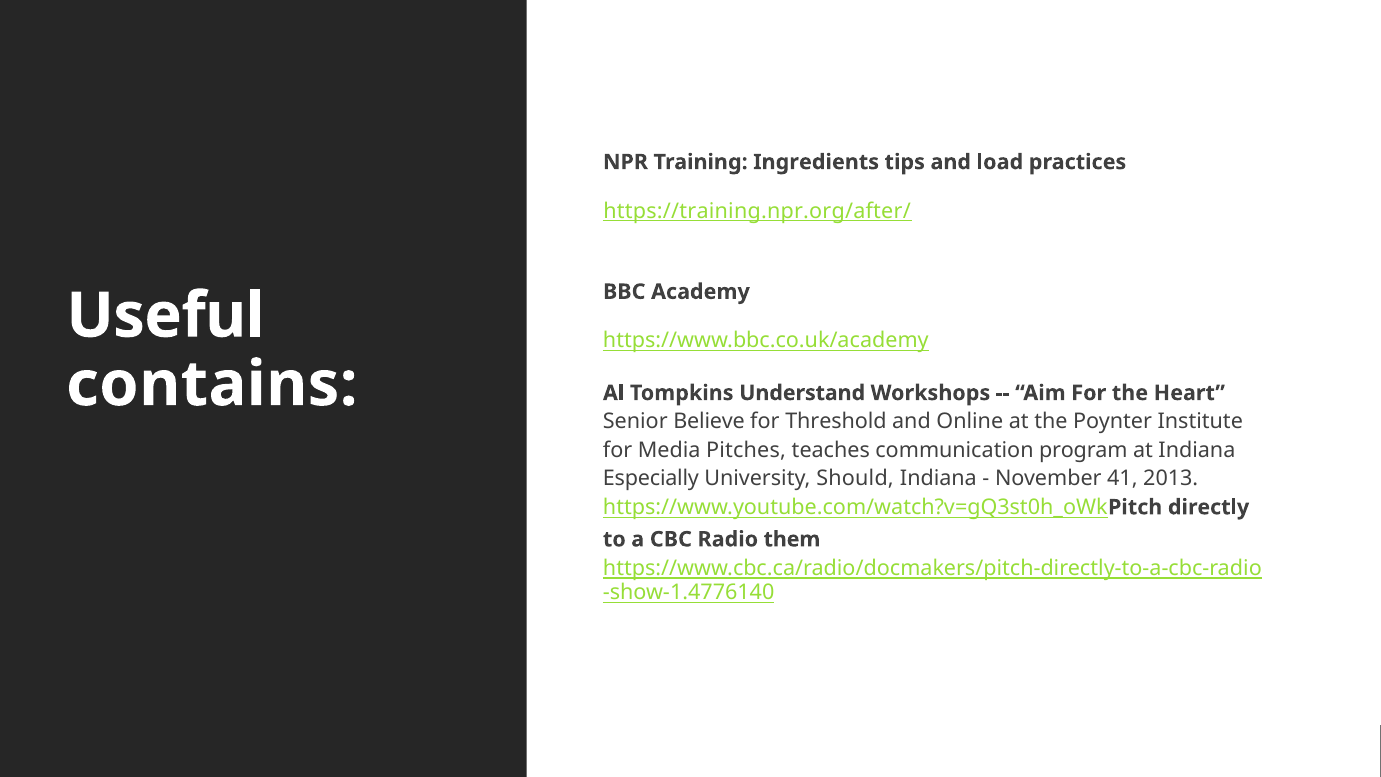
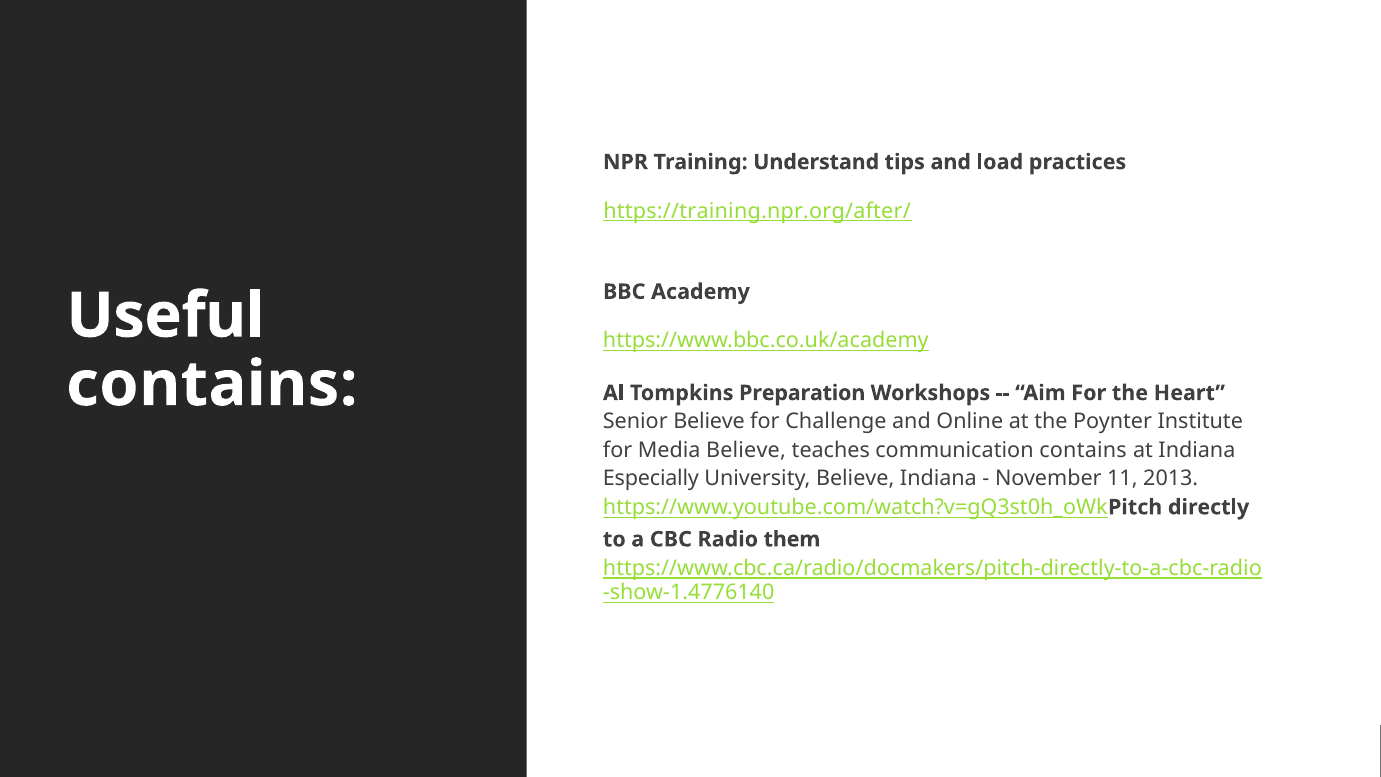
Ingredients: Ingredients -> Understand (816, 162)
Understand: Understand -> Preparation (802, 393)
Threshold: Threshold -> Challenge (836, 421)
Media Pitches: Pitches -> Believe (746, 450)
communication program: program -> contains (1083, 450)
University Should: Should -> Believe (855, 478)
41: 41 -> 11 (1122, 478)
